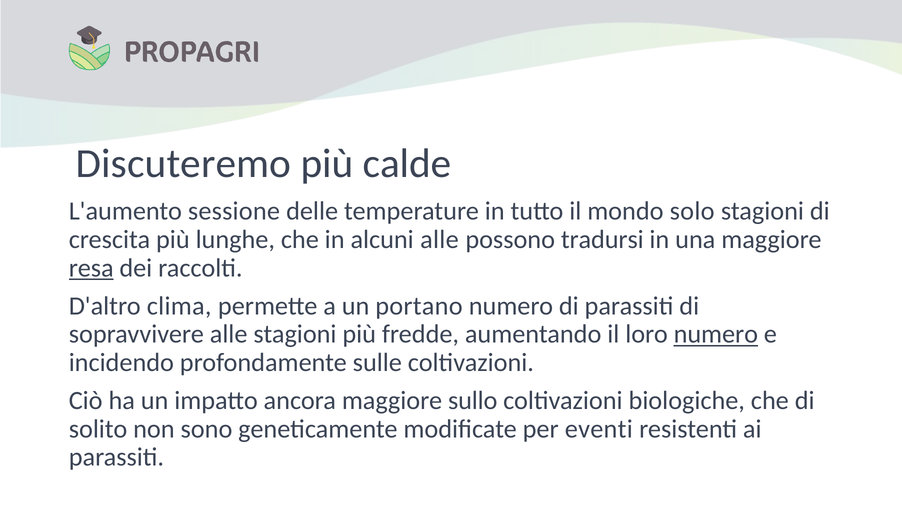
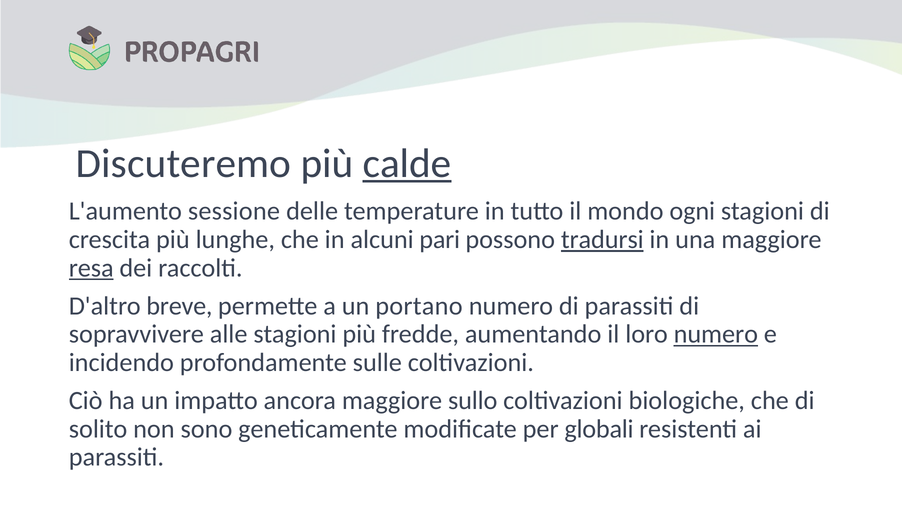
calde underline: none -> present (407, 164)
solo: solo -> ogni (692, 211)
alcuni alle: alle -> pari (440, 240)
tradursi underline: none -> present (602, 240)
clima: clima -> breve (179, 306)
eventi: eventi -> globali (599, 429)
